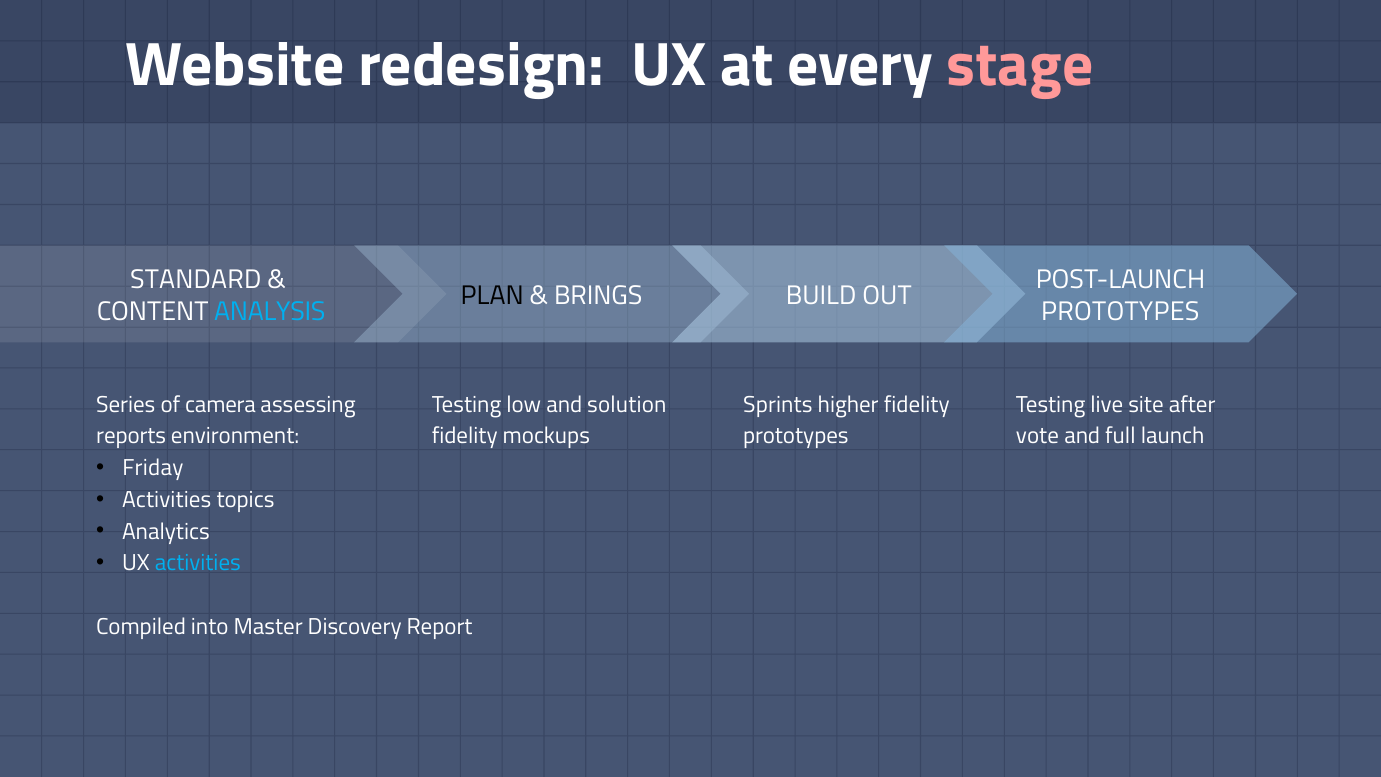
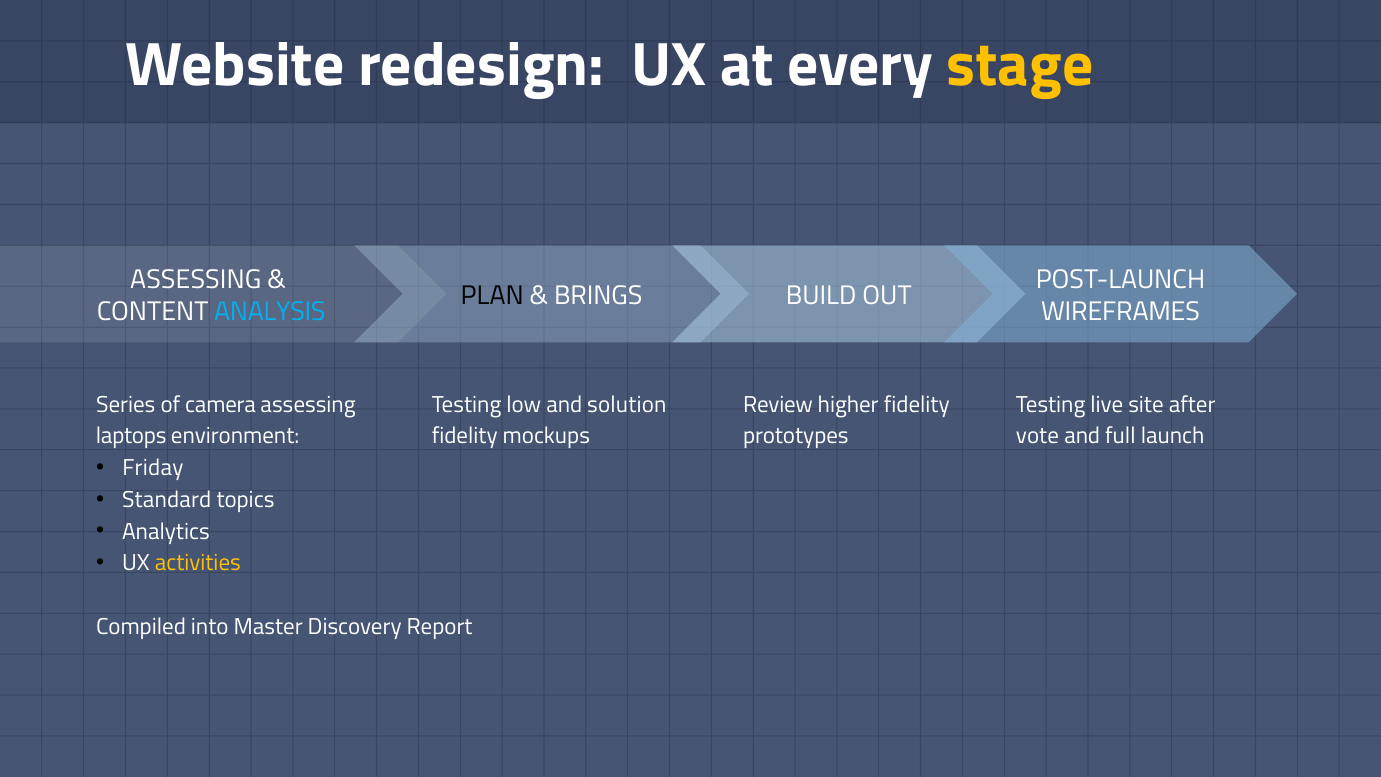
stage colour: pink -> yellow (1020, 66)
STANDARD: STANDARD -> ASSESSING (196, 280)
PROTOTYPES: PROTOTYPES -> WIREFRAMES (1121, 312)
Sprints: Sprints -> Review (778, 404)
reports: reports -> laptops (131, 436)
Activities: Activities -> Standard (167, 500)
activities colour: light blue -> yellow (198, 563)
